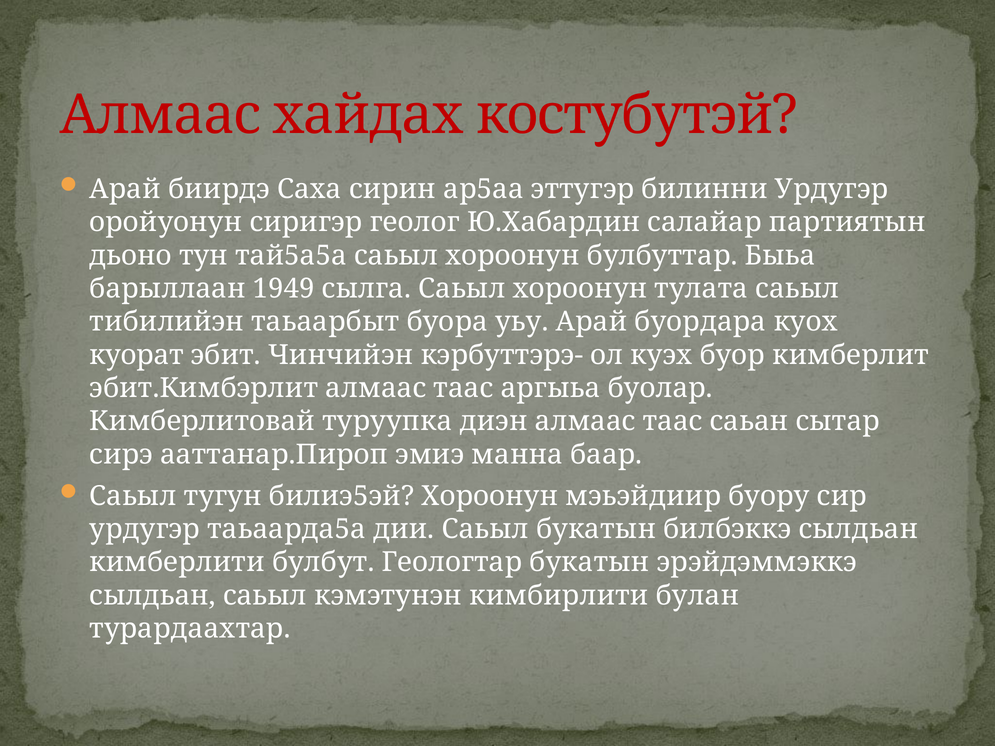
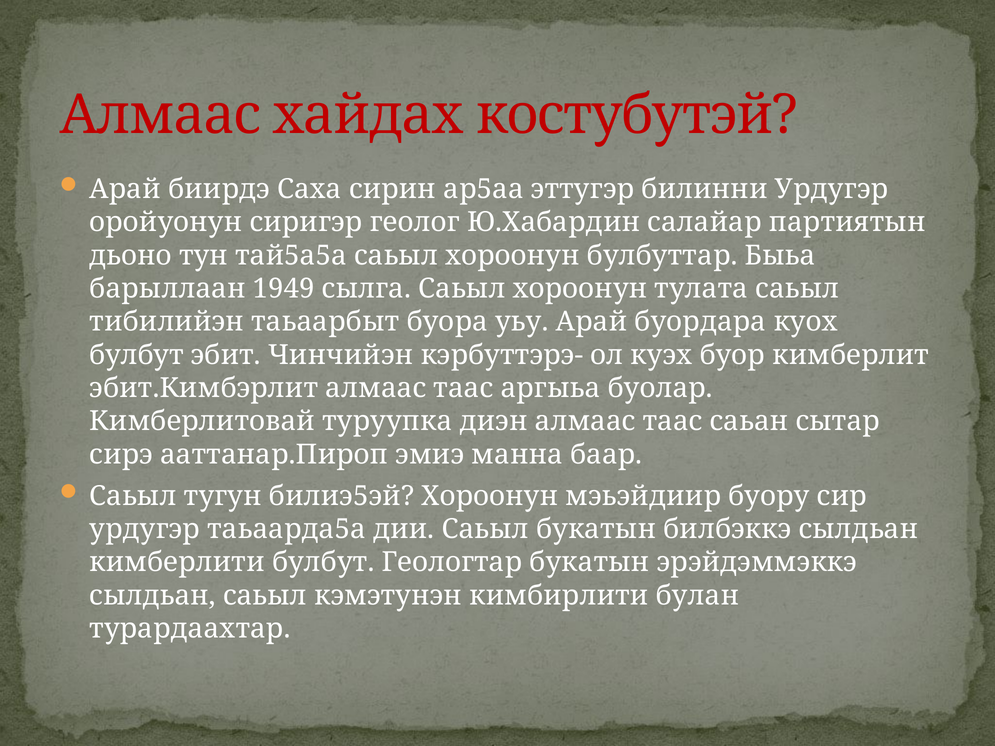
куорат: куорат -> булбут (137, 355)
